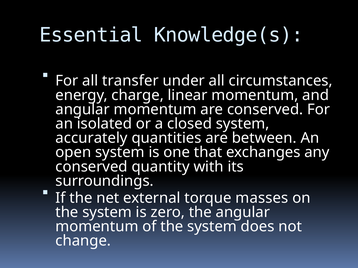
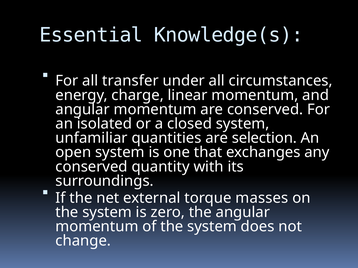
accurately: accurately -> unfamiliar (92, 138)
between: between -> selection (264, 138)
